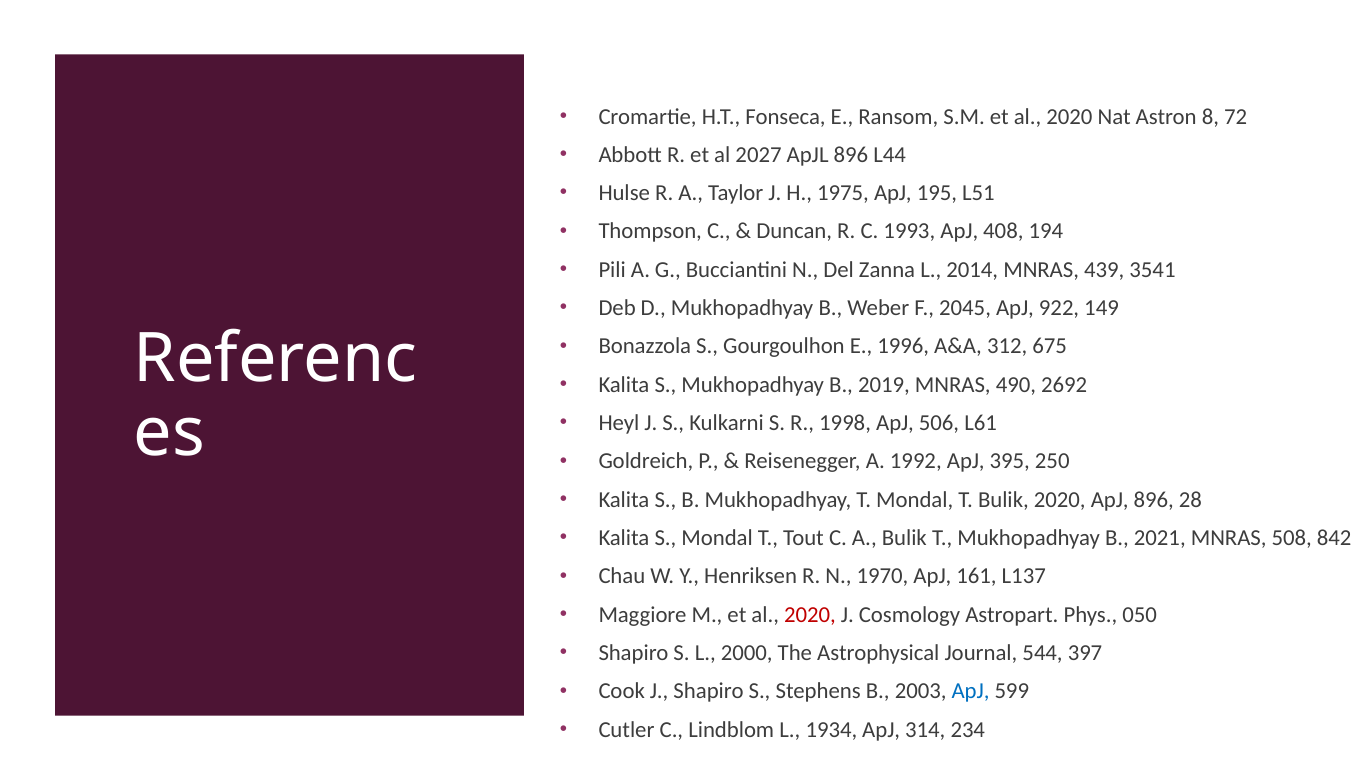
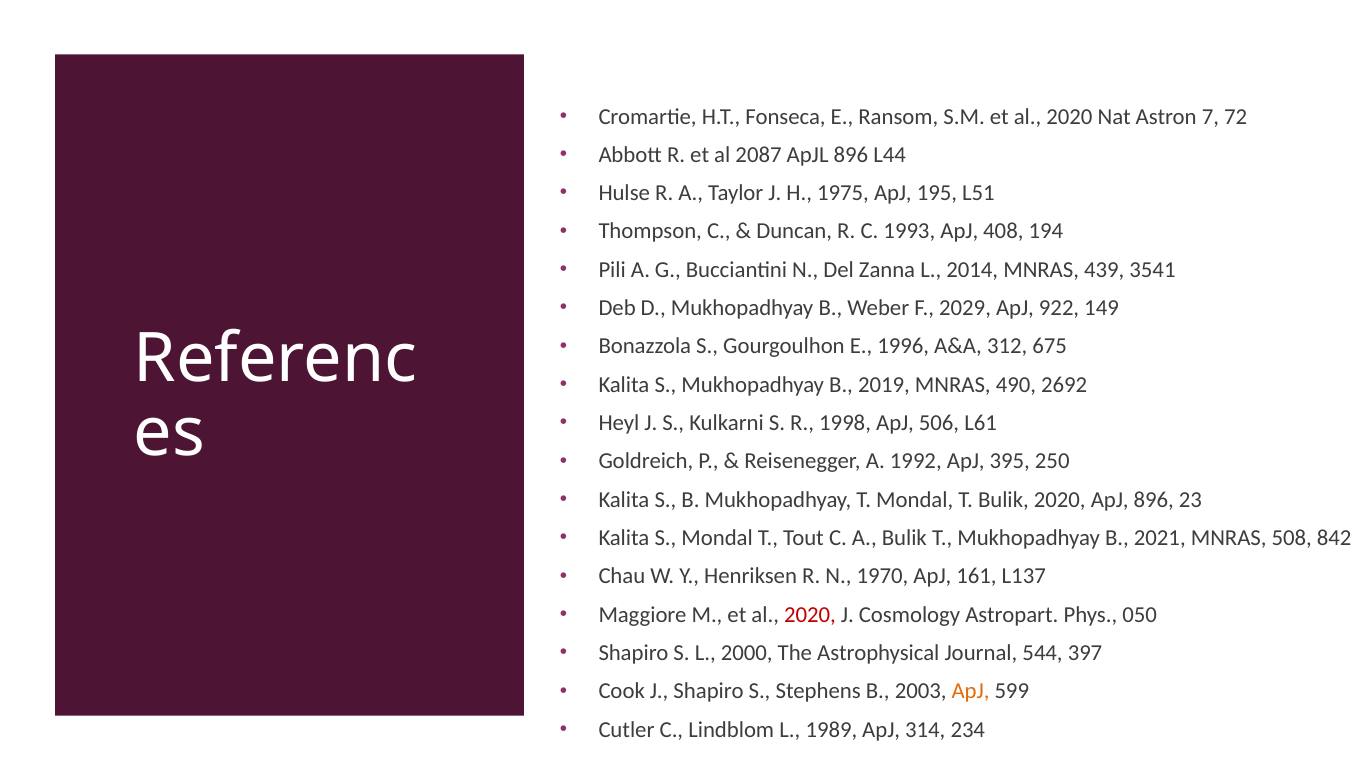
8: 8 -> 7 (1210, 116)
2027: 2027 -> 2087 (759, 155)
2045: 2045 -> 2029 (965, 308)
28: 28 -> 23 (1190, 500)
ApJ colour: blue -> orange (971, 691)
1934: 1934 -> 1989 (831, 730)
